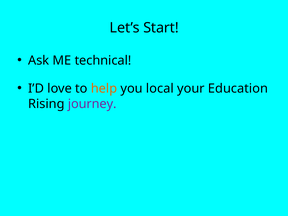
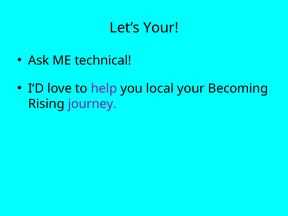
Let’s Start: Start -> Your (161, 28)
help colour: orange -> purple (104, 88)
Education: Education -> Becoming (238, 88)
